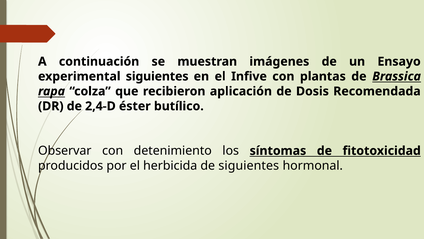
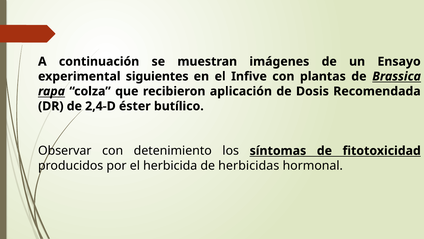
de siguientes: siguientes -> herbicidas (249, 165)
